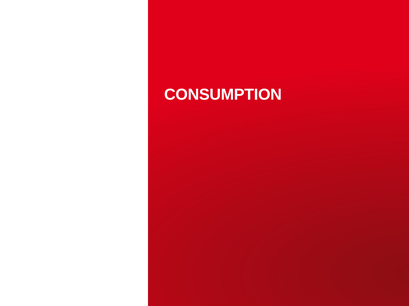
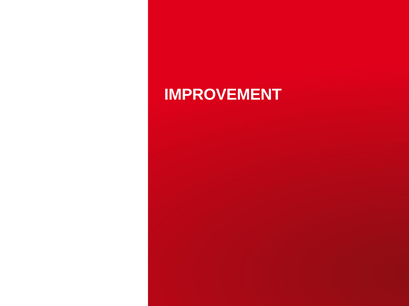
CONSUMPTION: CONSUMPTION -> IMPROVEMENT (223, 95)
